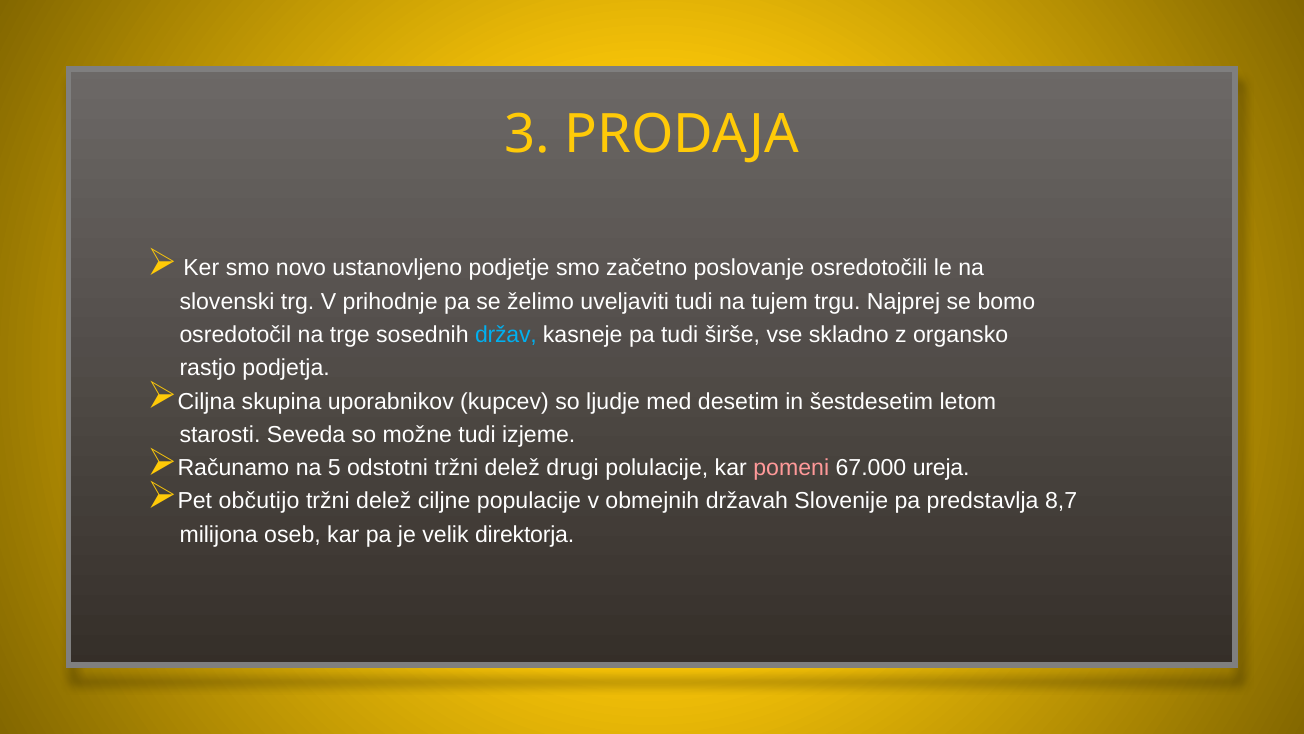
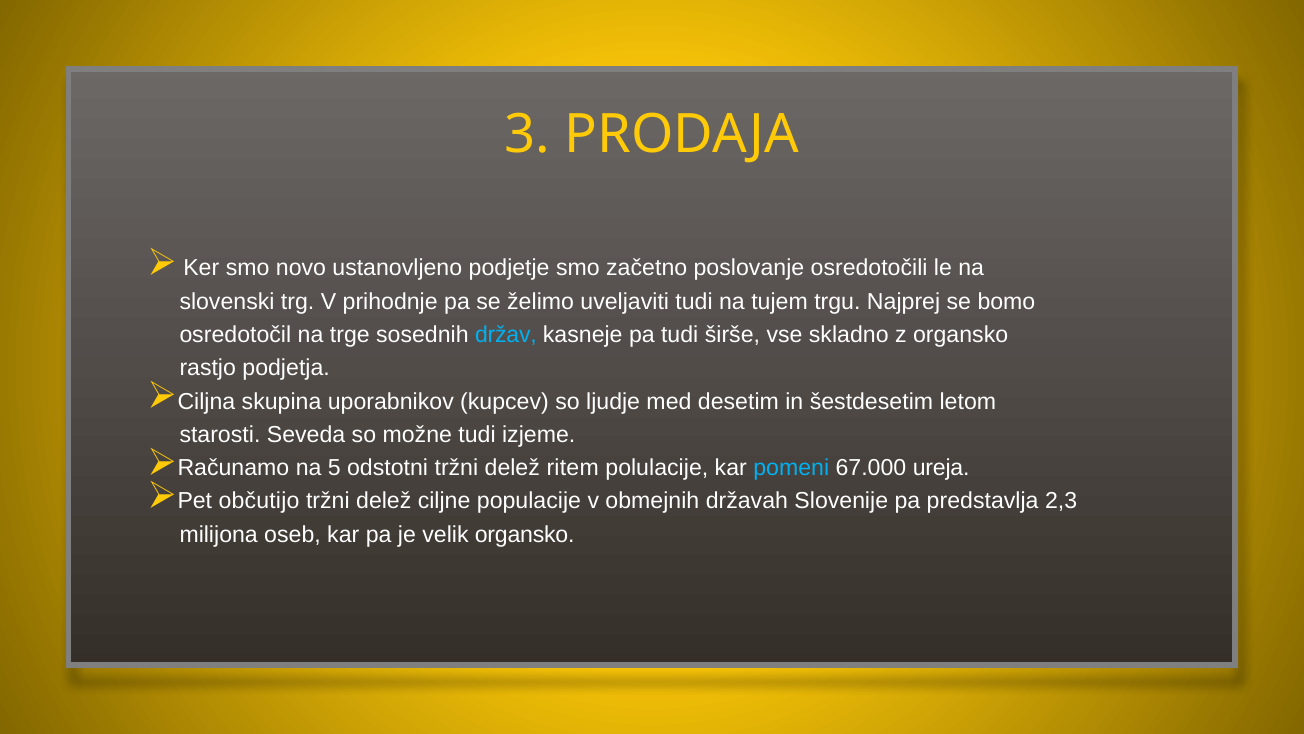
drugi: drugi -> ritem (573, 468)
pomeni colour: pink -> light blue (791, 468)
8,7: 8,7 -> 2,3 (1061, 501)
velik direktorja: direktorja -> organsko (525, 534)
